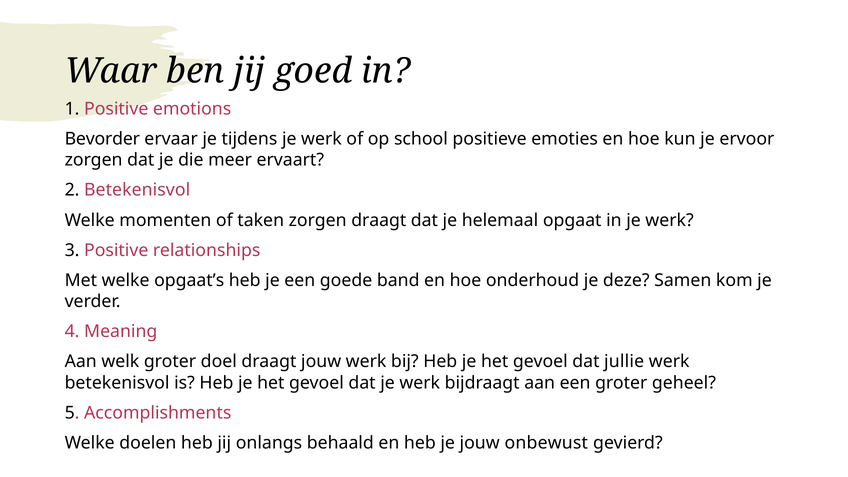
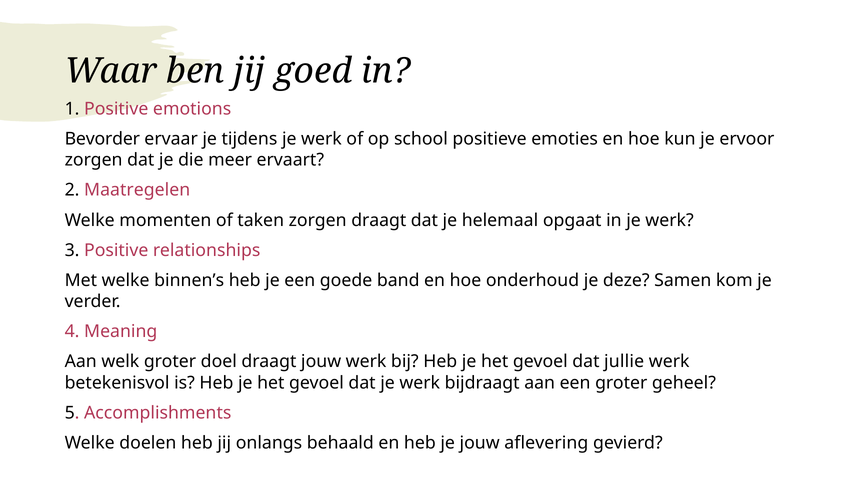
2 Betekenisvol: Betekenisvol -> Maatregelen (137, 190)
opgaat’s: opgaat’s -> binnen’s (189, 280)
onbewust: onbewust -> aflevering (546, 443)
